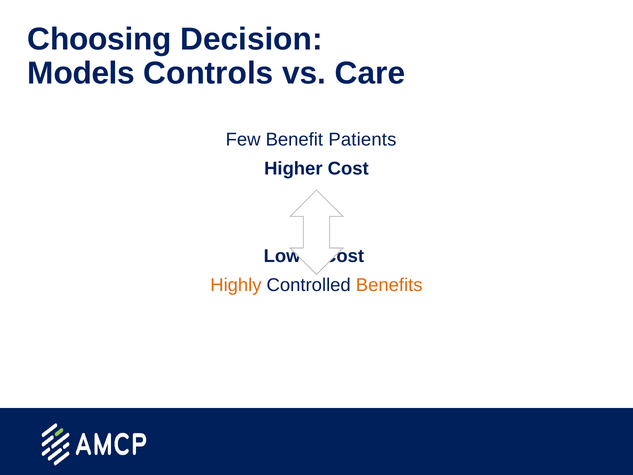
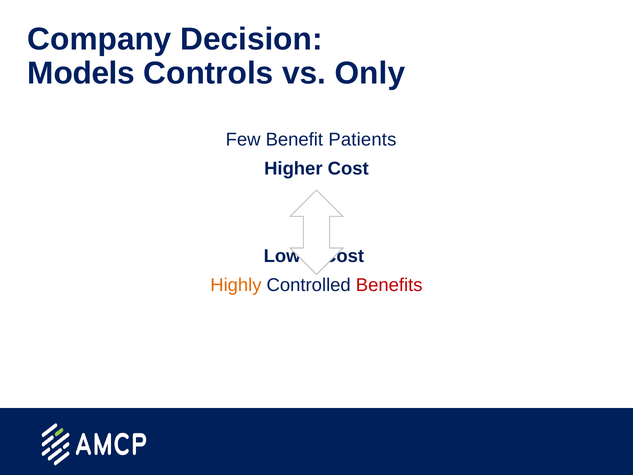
Choosing: Choosing -> Company (99, 39)
Care: Care -> Only (370, 73)
Benefits colour: orange -> red (389, 285)
